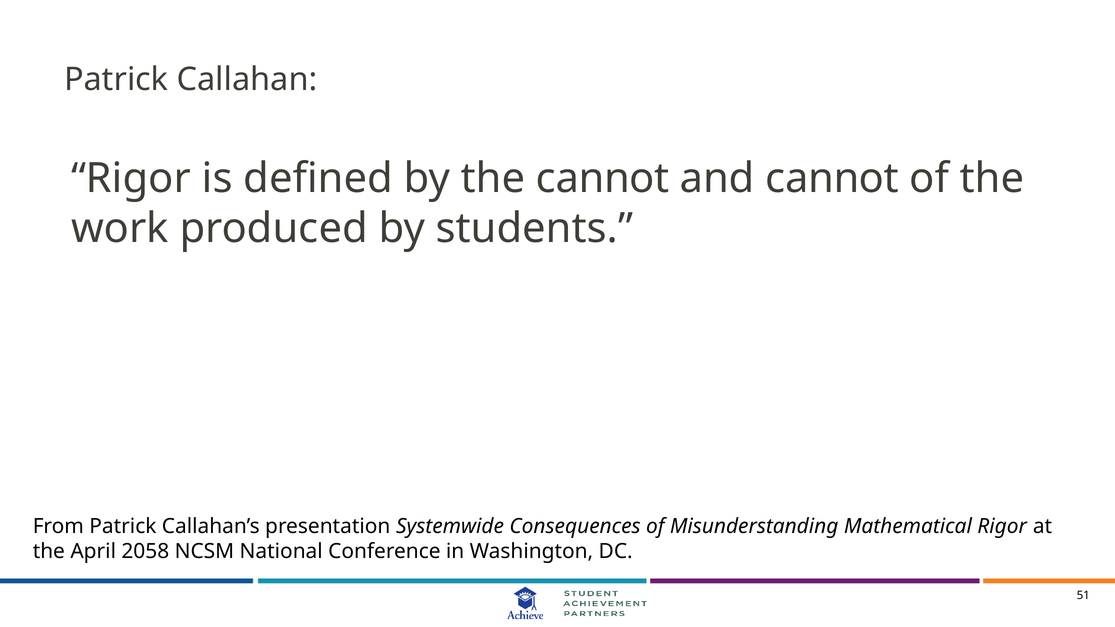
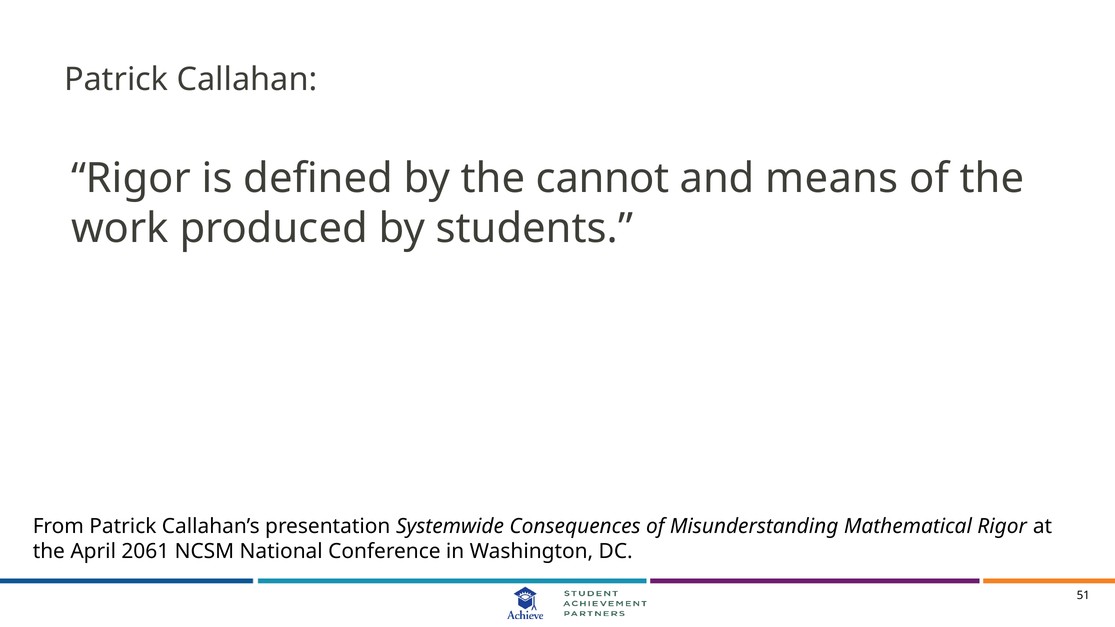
and cannot: cannot -> means (832, 179)
2058: 2058 -> 2061 (145, 552)
